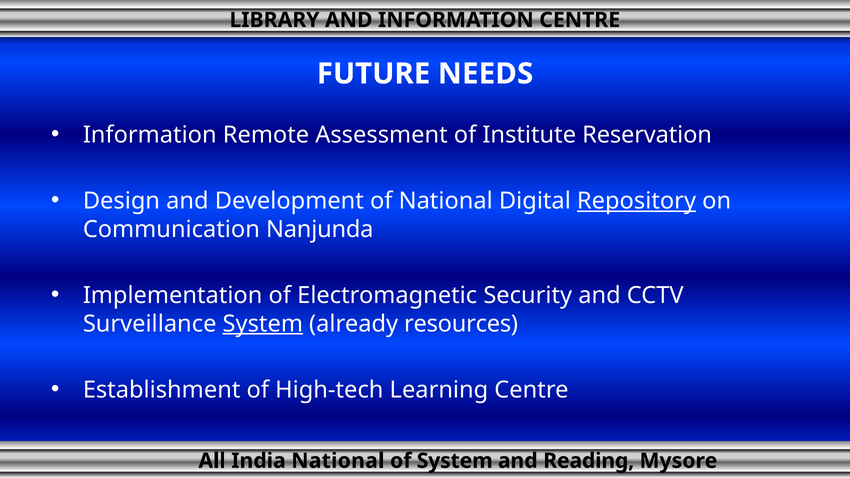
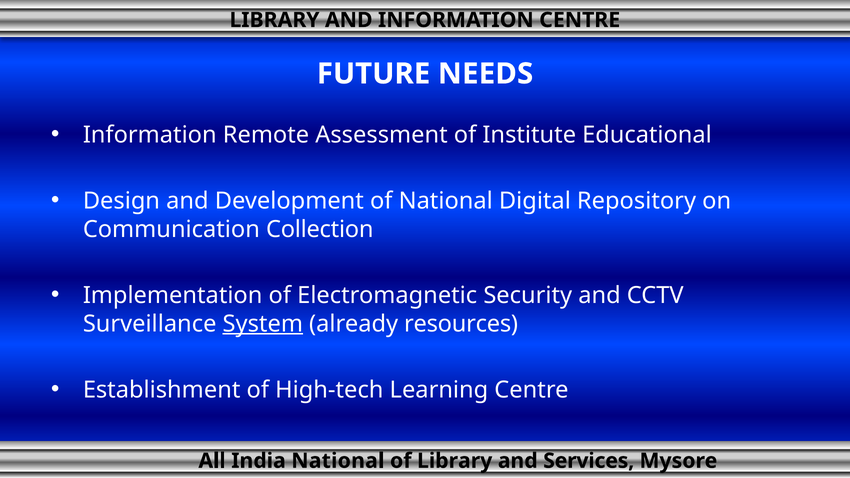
Reservation: Reservation -> Educational (647, 135)
Repository underline: present -> none (637, 201)
Nanjunda: Nanjunda -> Collection (320, 229)
of System: System -> Library (455, 461)
Reading: Reading -> Services (589, 461)
